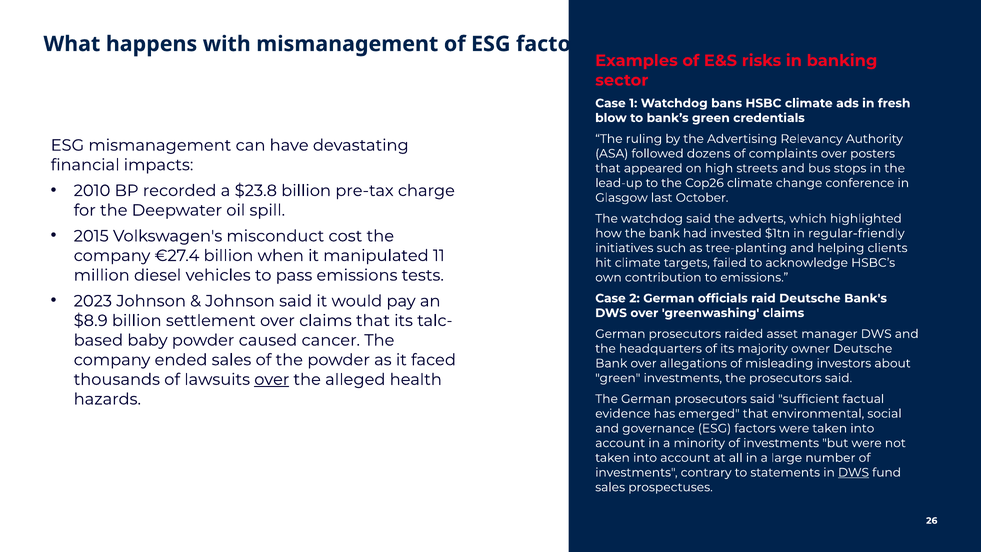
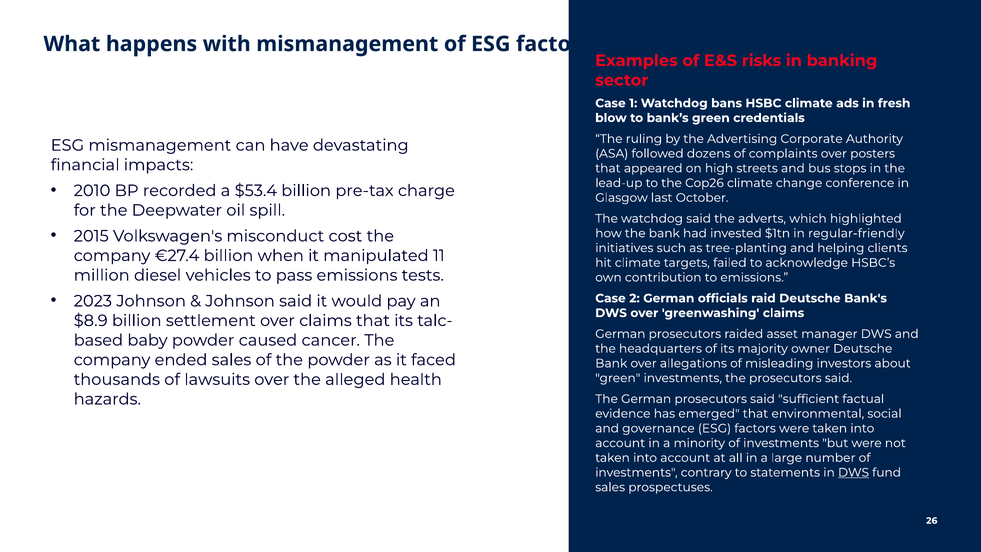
Relevancy: Relevancy -> Corporate (812, 139)
$23.8: $23.8 -> $53.4 (256, 191)
over underline: present -> none (272, 379)
